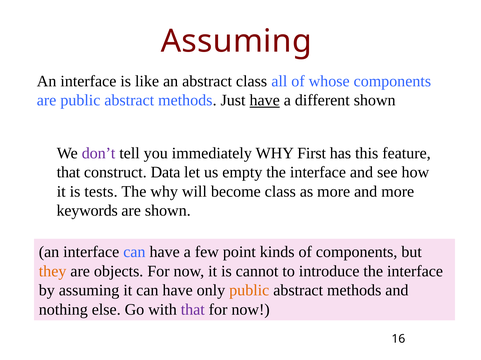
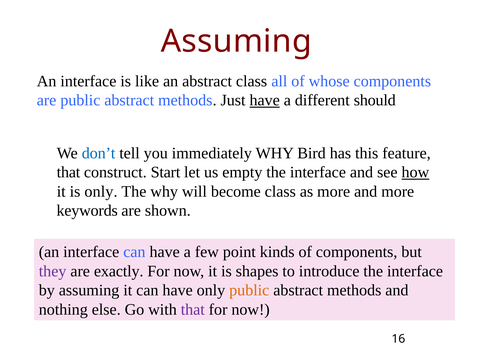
different shown: shown -> should (375, 100)
don’t colour: purple -> blue (99, 153)
First: First -> Bird (312, 153)
Data: Data -> Start (165, 173)
how underline: none -> present (415, 173)
is tests: tests -> only (101, 192)
they colour: orange -> purple (53, 272)
objects: objects -> exactly (119, 272)
cannot: cannot -> shapes (257, 272)
